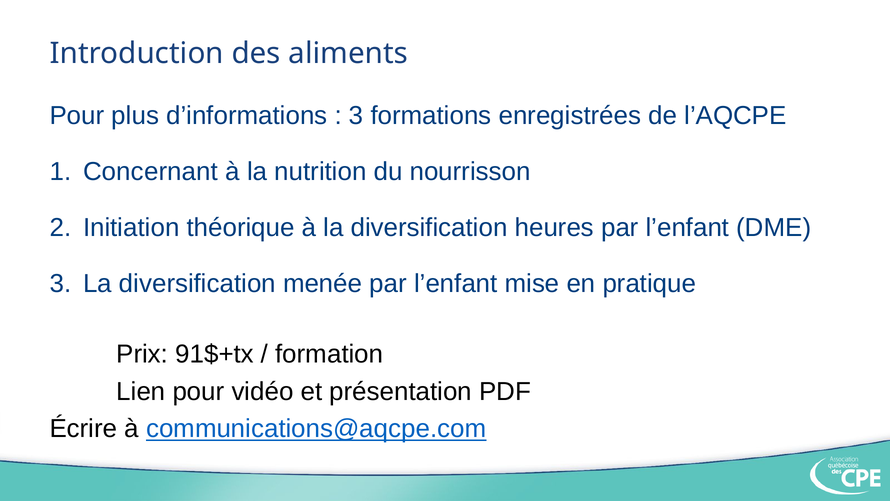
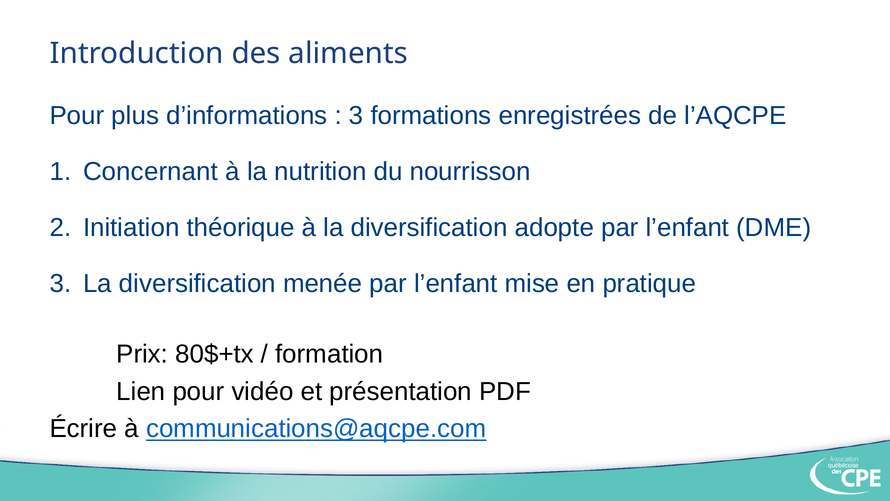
heures: heures -> adopte (554, 228)
91$+tx: 91$+tx -> 80$+tx (215, 354)
